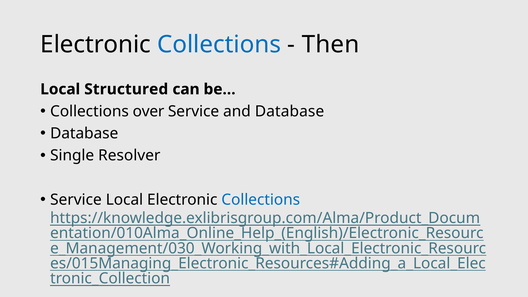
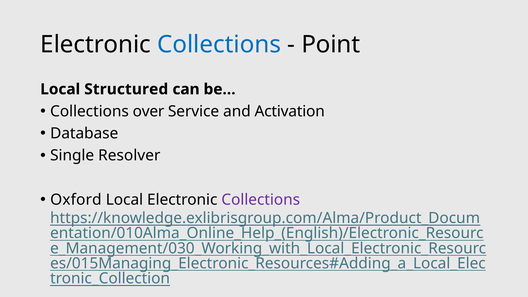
Then: Then -> Point (331, 44)
and Database: Database -> Activation (290, 111)
Service: Service -> Oxford (76, 200)
Collections colour: blue -> purple (261, 200)
